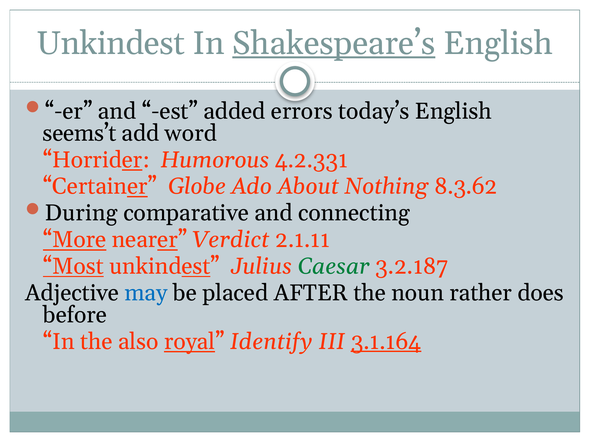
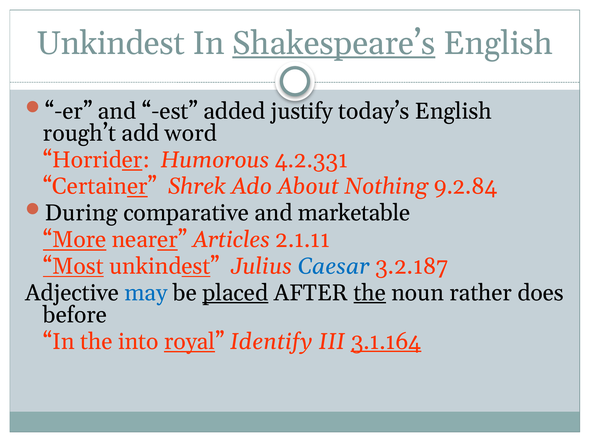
errors: errors -> justify (302, 111)
seems’t: seems’t -> rough’t (79, 133)
Globe: Globe -> Shrek (197, 187)
8.3.62: 8.3.62 -> 9.2.84 (466, 187)
connecting: connecting -> marketable (354, 213)
Verdict: Verdict -> Articles (231, 240)
Caesar colour: green -> blue (334, 267)
placed underline: none -> present (235, 293)
the underline: none -> present (370, 293)
also: also -> into (138, 342)
